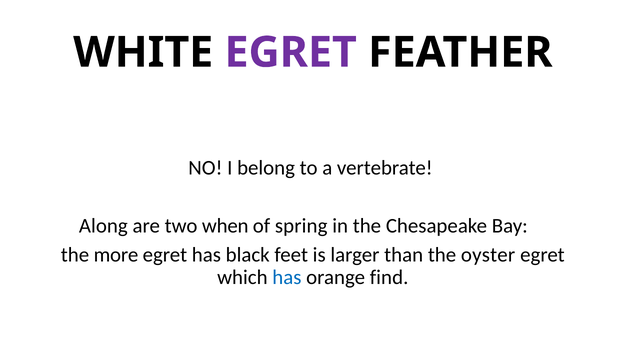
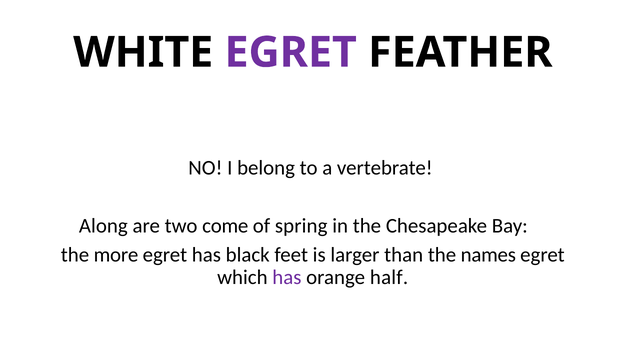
when: when -> come (225, 226)
oyster: oyster -> names (488, 255)
has colour: blue -> purple (287, 278)
find: find -> half (389, 278)
